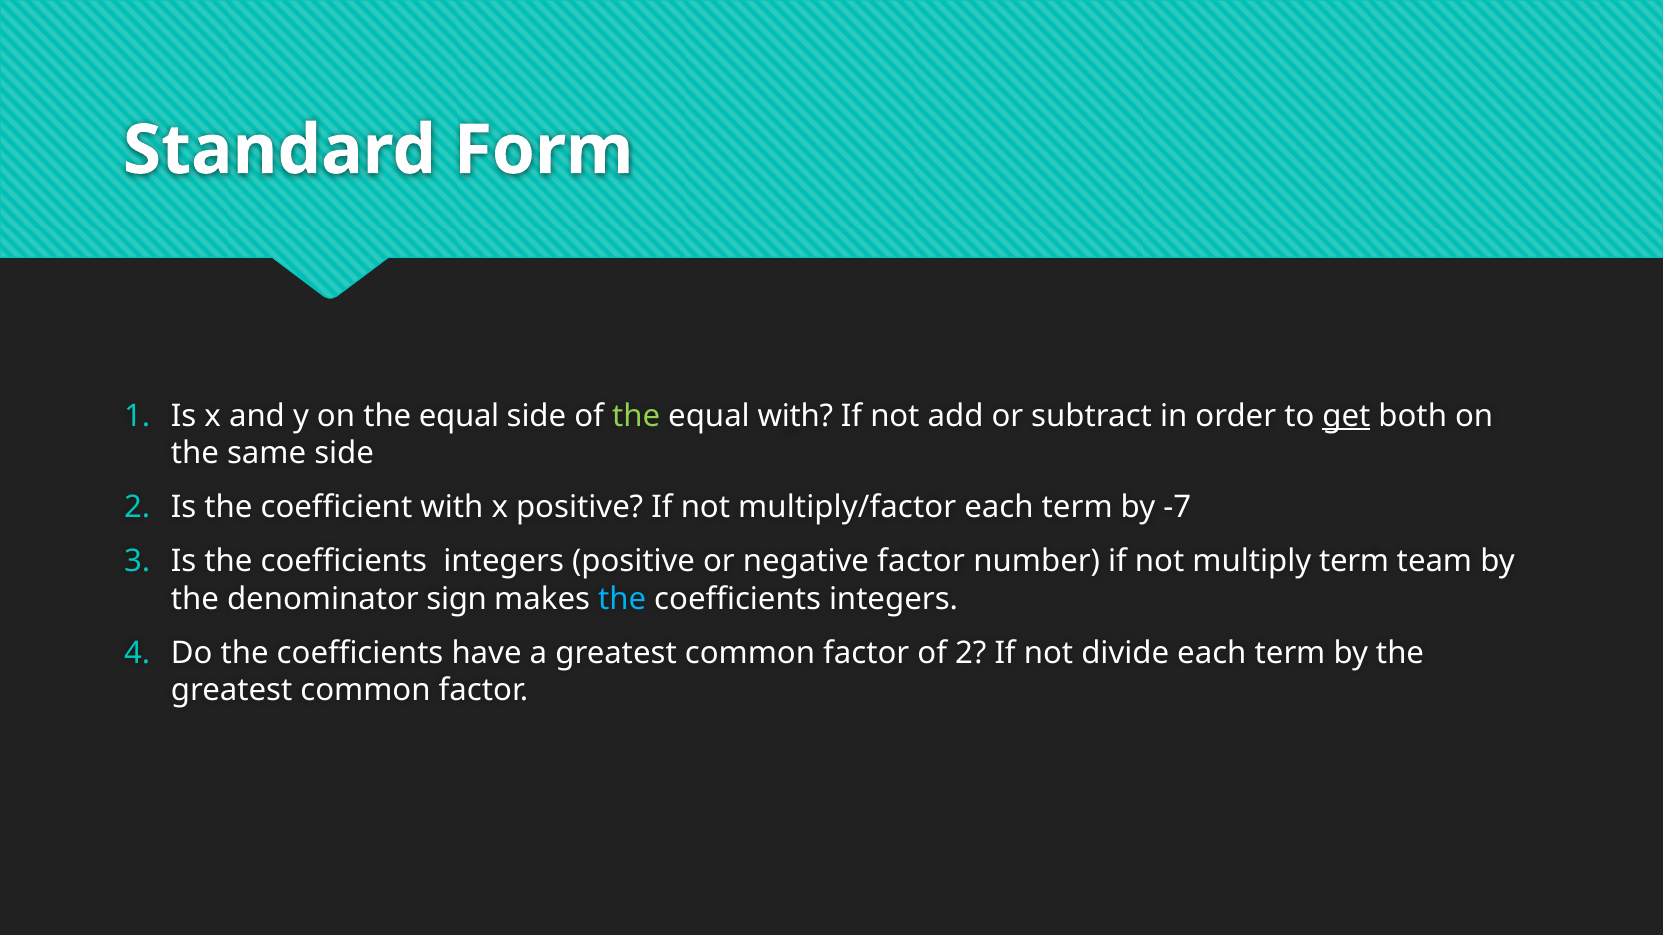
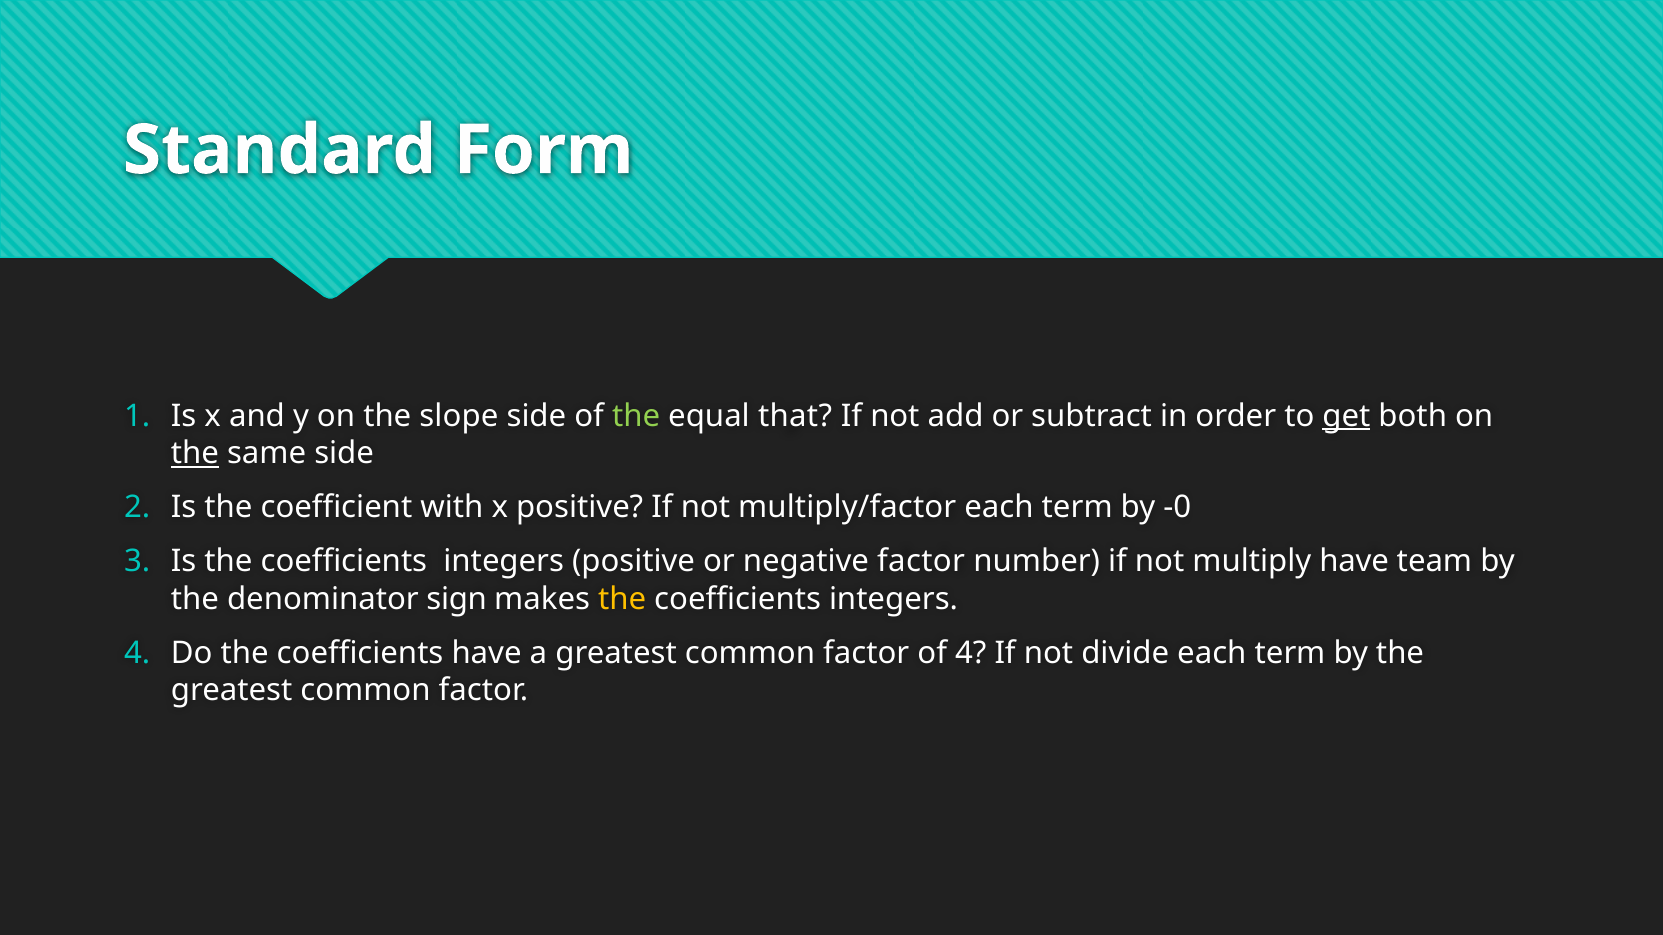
on the equal: equal -> slope (459, 416)
equal with: with -> that (795, 416)
the underline: none -> present (195, 453)
-7: -7 -> -0 (1177, 508)
multiply term: term -> have (1354, 562)
the colour: light blue -> yellow (622, 599)
of 2: 2 -> 4 (971, 653)
